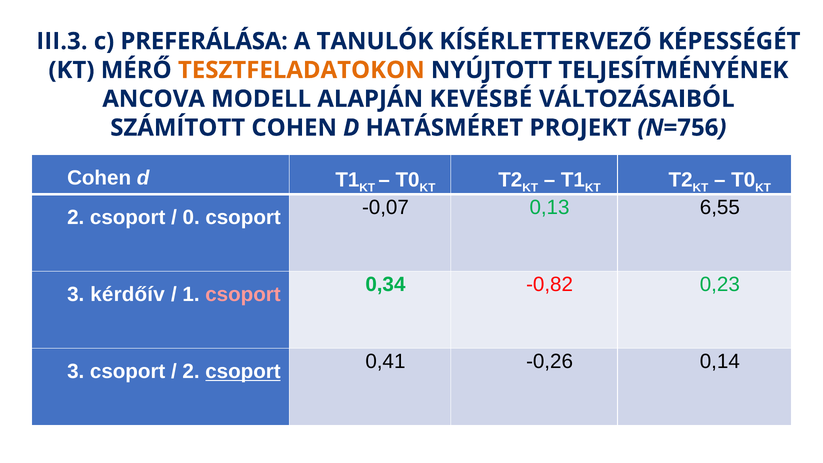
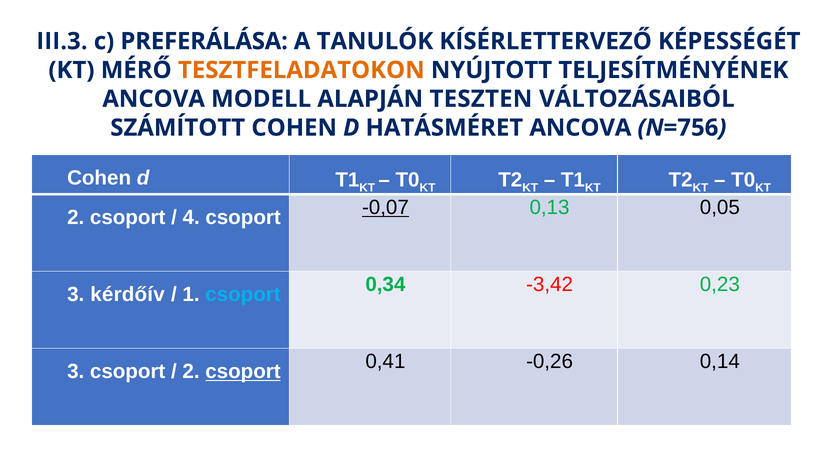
KEVÉSBÉ: KEVÉSBÉ -> TESZTEN (481, 99)
HATÁSMÉRET PROJEKT: PROJEKT -> ANCOVA (580, 128)
0: 0 -> 4 (191, 217)
-0,07 underline: none -> present (385, 208)
6,55: 6,55 -> 0,05 (720, 208)
csoport colour: pink -> light blue (243, 294)
-0,82: -0,82 -> -3,42 (550, 285)
